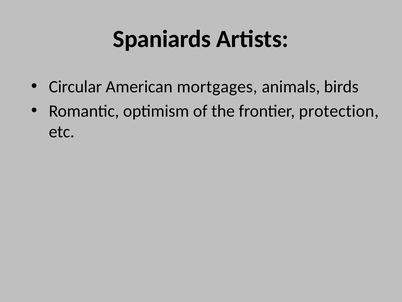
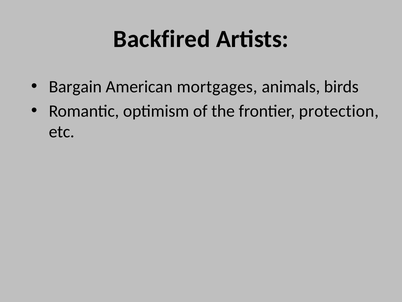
Spaniards: Spaniards -> Backfired (162, 39)
Circular: Circular -> Bargain (75, 87)
